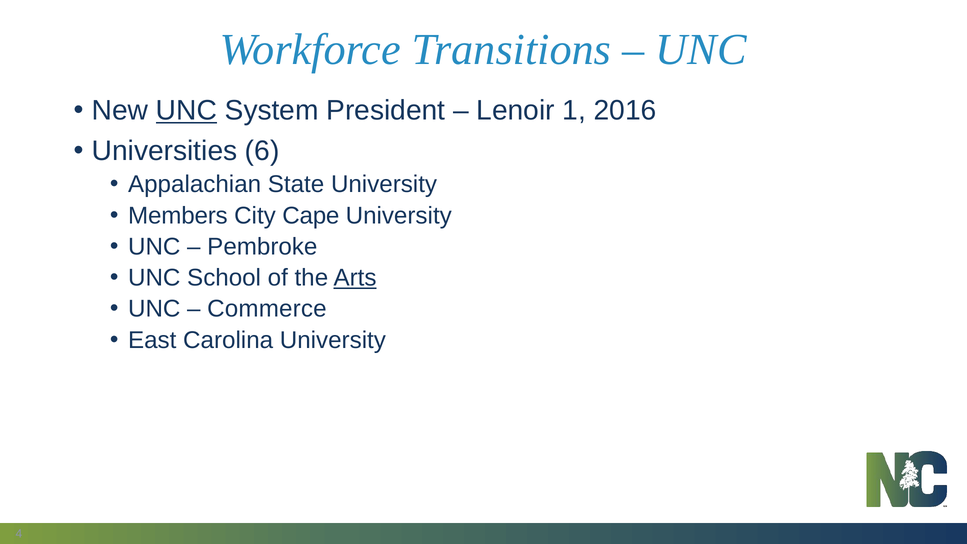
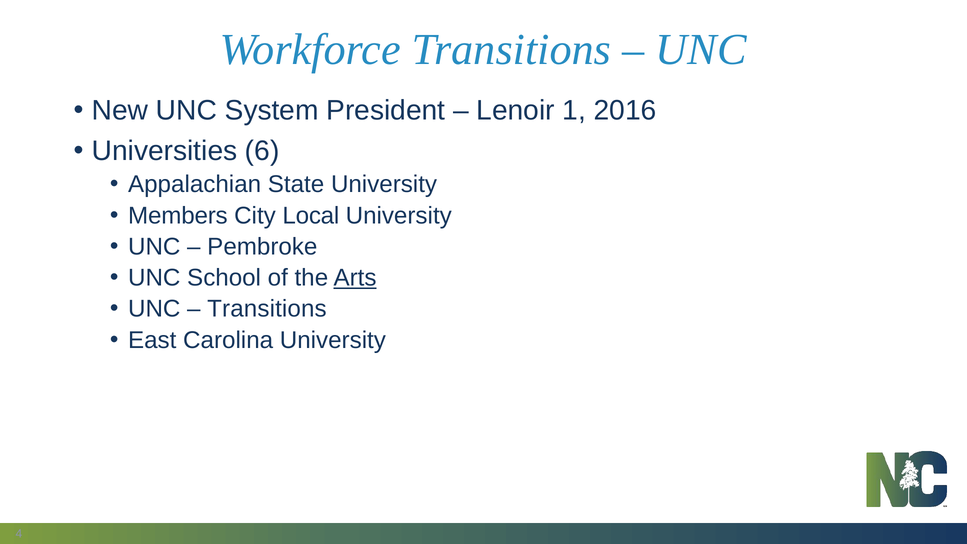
UNC underline: present -> none (186, 111)
Cape: Cape -> Local (311, 216)
Commerce: Commerce -> Transitions (267, 309)
